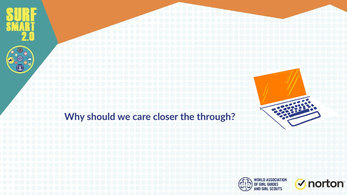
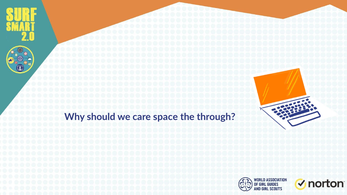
closer: closer -> space (165, 117)
